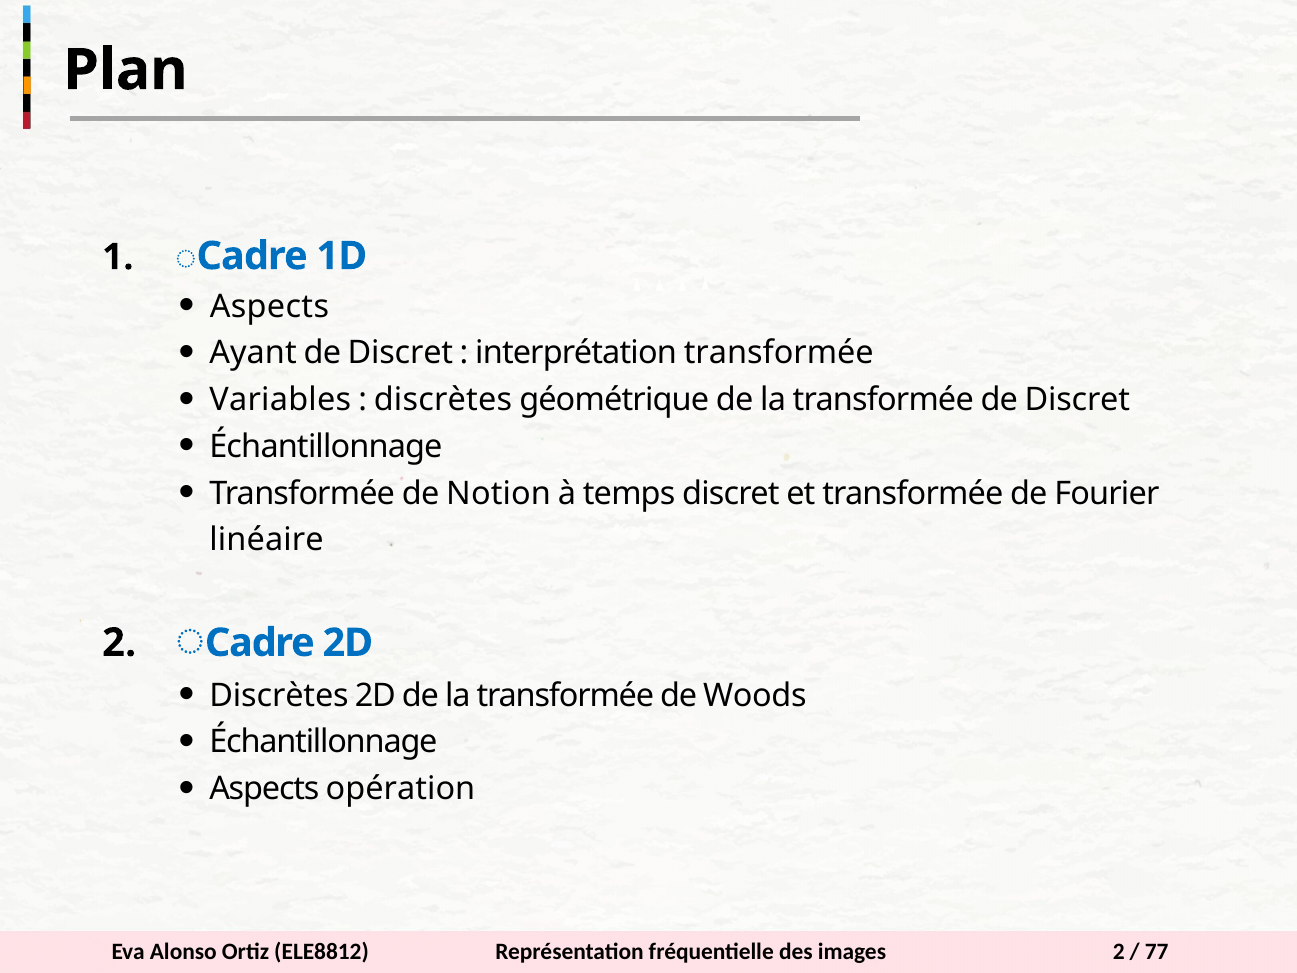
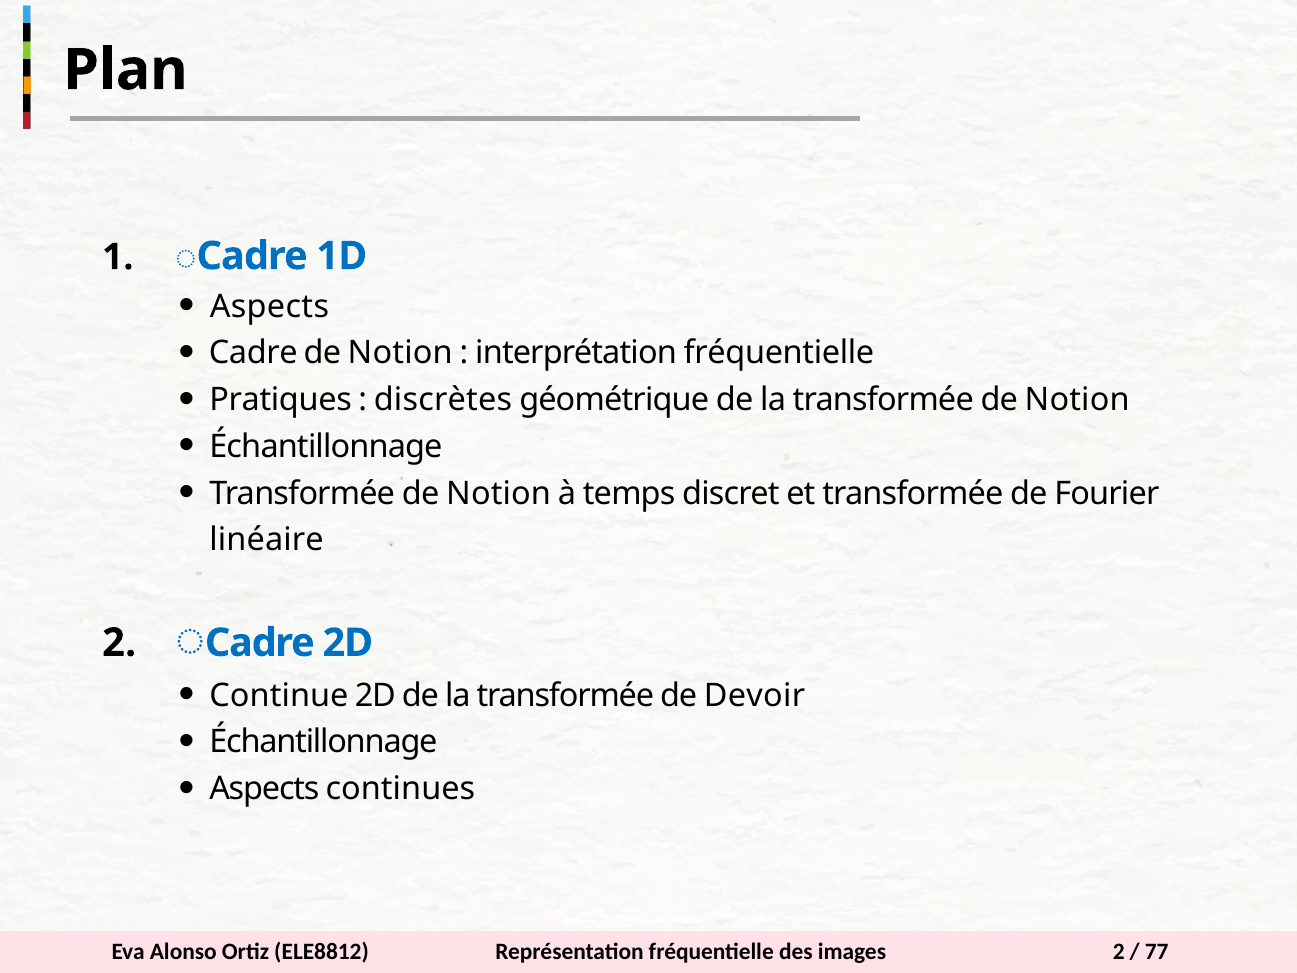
Ayant: Ayant -> Cadre (253, 353)
Discret: Discret -> Notion (400, 353)
interprétation transformée: transformée -> fréquentielle (779, 353)
Variables: Variables -> Pratiques (281, 400)
la transformée de Discret: Discret -> Notion (1077, 400)
Discrètes: Discrètes -> Continue (279, 695)
Woods: Woods -> Devoir (754, 695)
opération: opération -> continues (400, 789)
